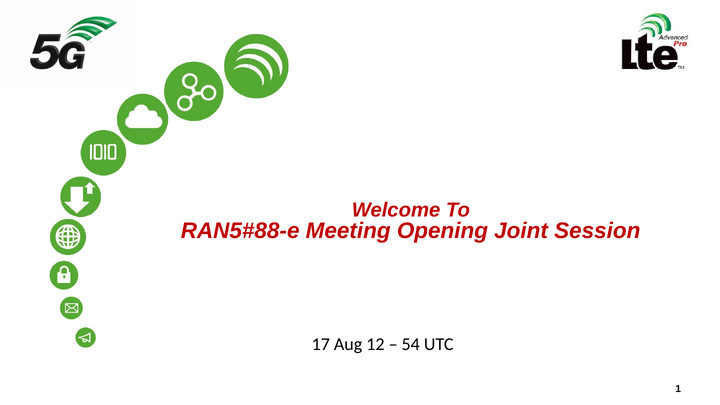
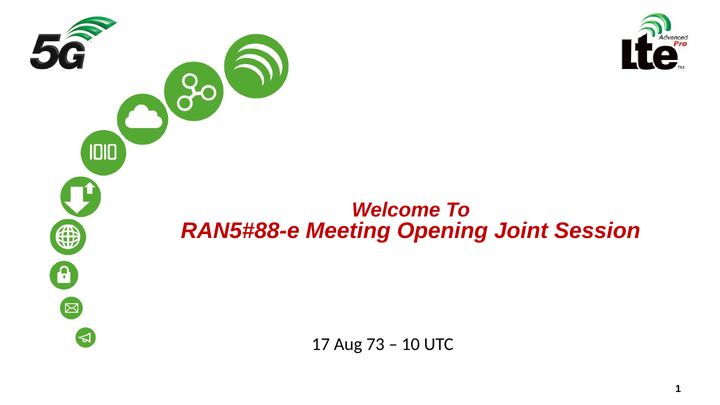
12: 12 -> 73 (375, 344)
54: 54 -> 10 (411, 344)
